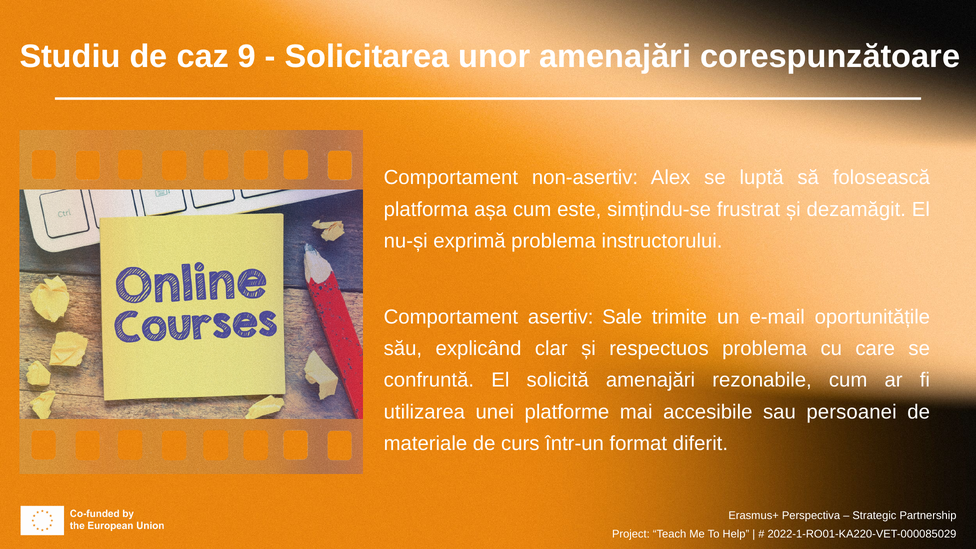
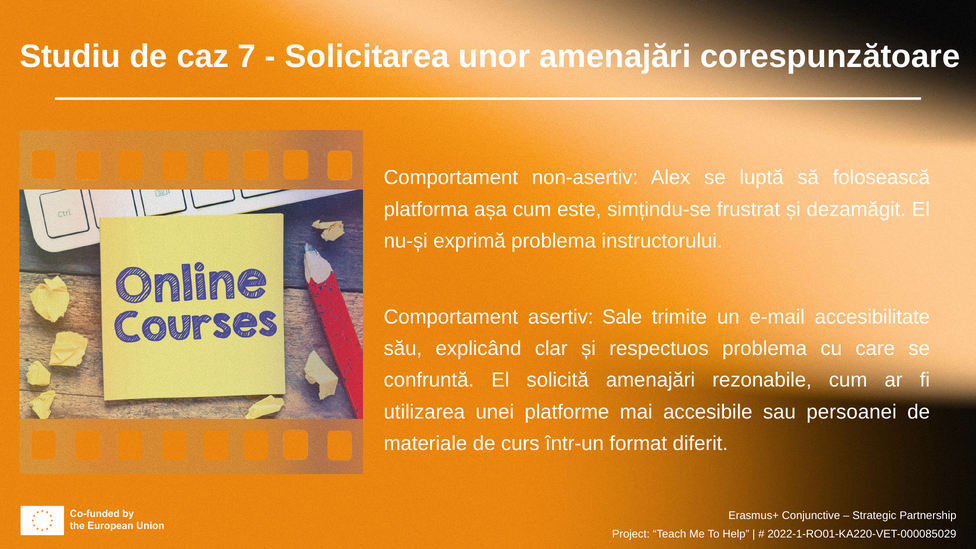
9: 9 -> 7 (247, 56)
oportunitățile: oportunitățile -> accesibilitate (872, 317)
Perspectiva: Perspectiva -> Conjunctive (811, 515)
